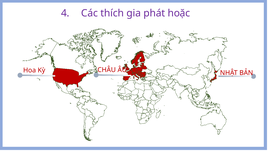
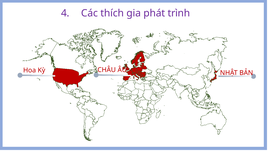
hoặc: hoặc -> trình (179, 13)
